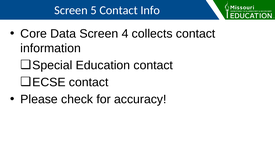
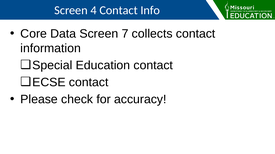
5: 5 -> 4 (94, 10)
4: 4 -> 7 (125, 34)
